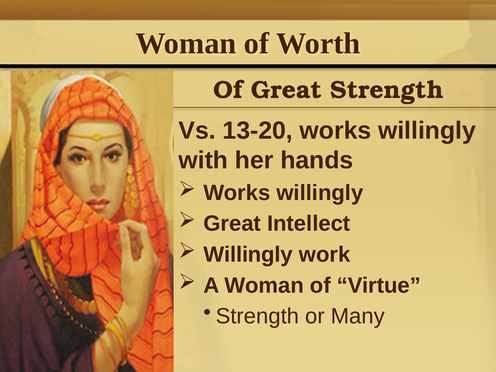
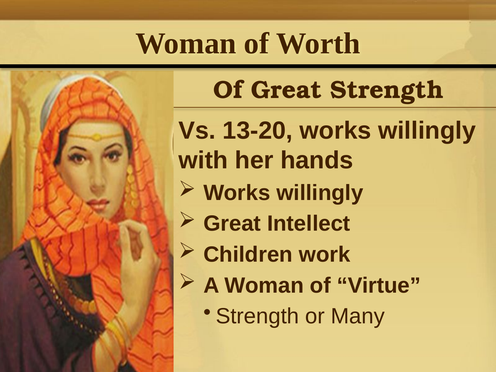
Willingly: Willingly -> Children (248, 255)
